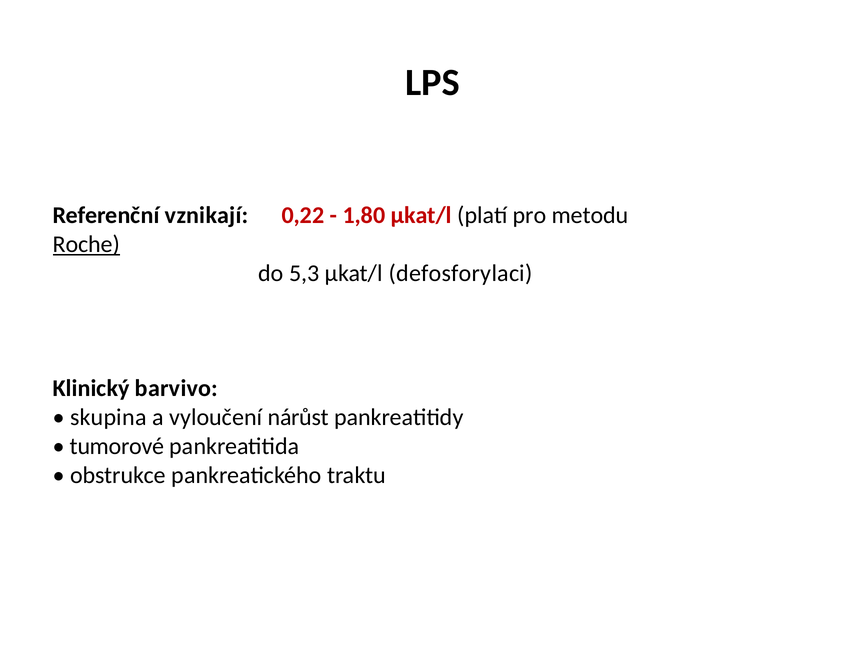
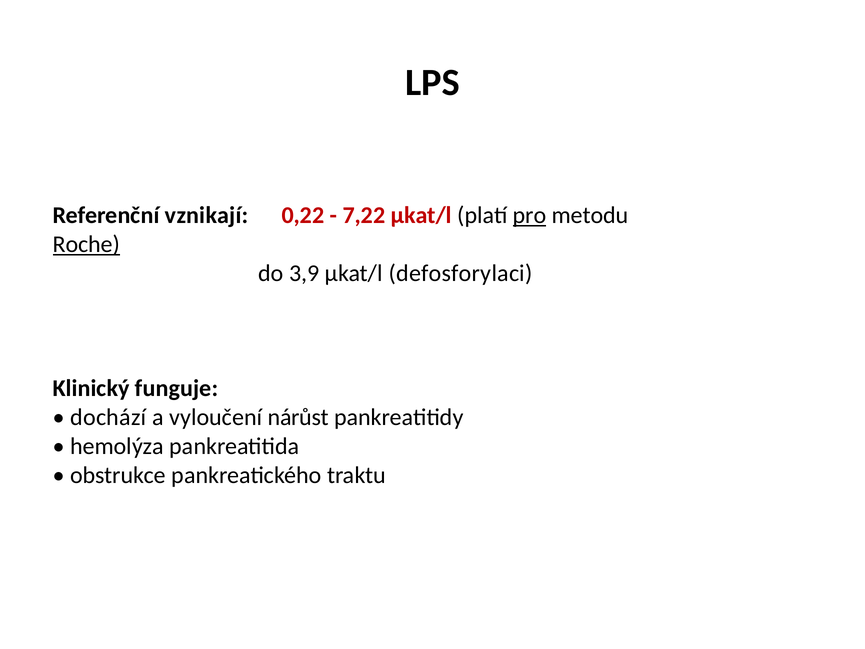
1,80: 1,80 -> 7,22 (364, 215)
pro underline: none -> present (530, 215)
5,3: 5,3 -> 3,9 (304, 273)
barvivo: barvivo -> funguje (177, 388)
skupina: skupina -> dochází (108, 417)
tumorové: tumorové -> hemolýza (117, 446)
